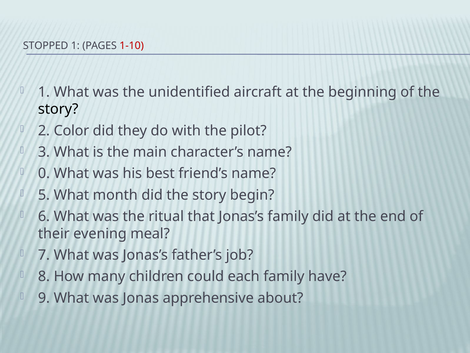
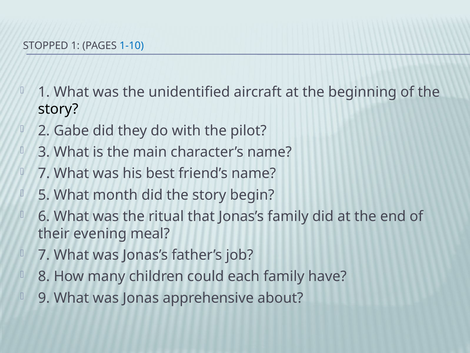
1-10 colour: red -> blue (132, 46)
Color: Color -> Gabe (71, 130)
0: 0 -> 7 (44, 173)
